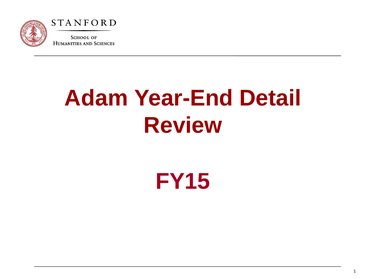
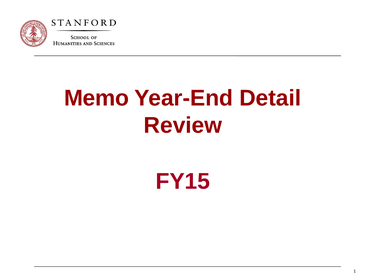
Adam: Adam -> Memo (97, 98)
